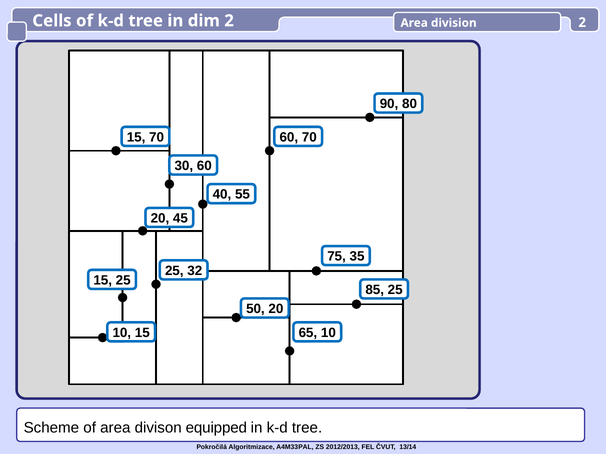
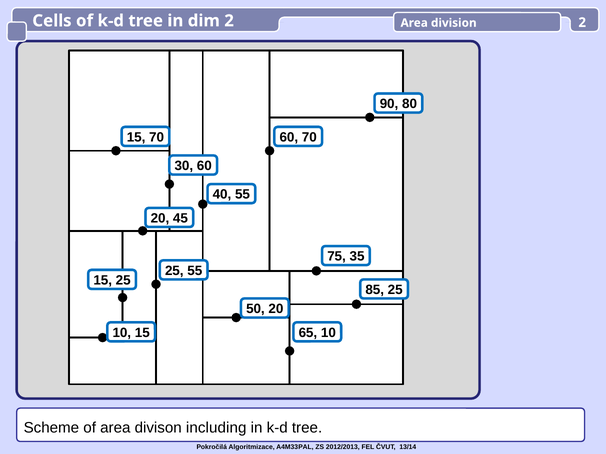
25 32: 32 -> 55 (195, 271)
equipped: equipped -> including (216, 428)
